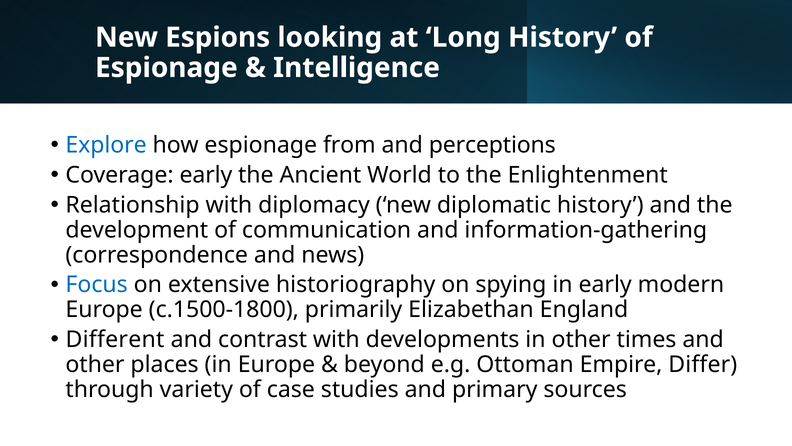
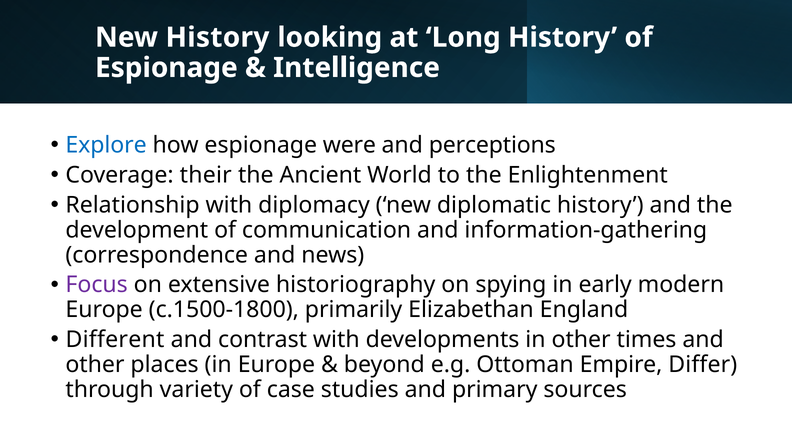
New Espions: Espions -> History (217, 37)
from: from -> were (349, 145)
Coverage early: early -> their (206, 175)
Focus colour: blue -> purple (97, 284)
